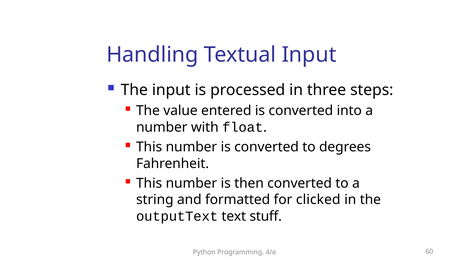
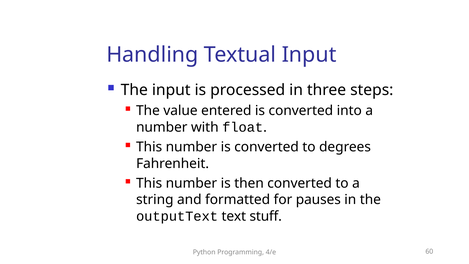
clicked: clicked -> pauses (318, 200)
